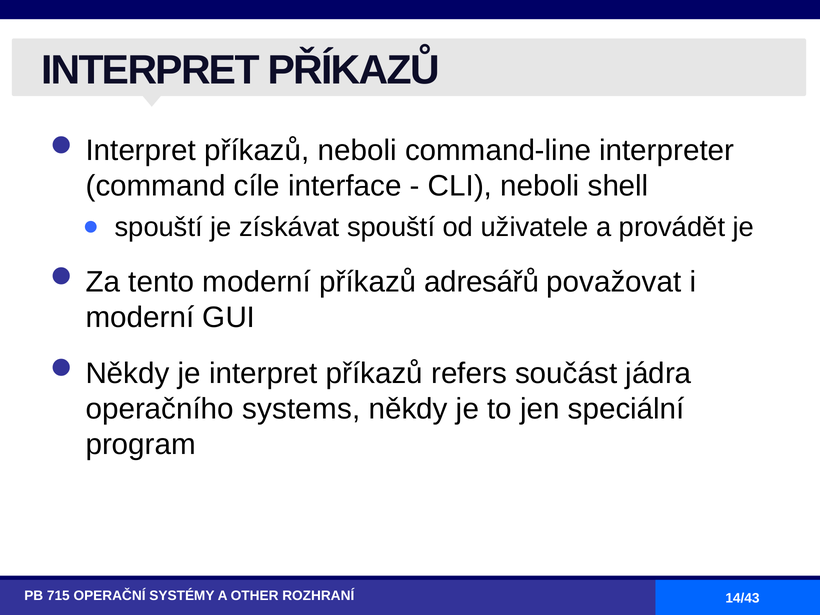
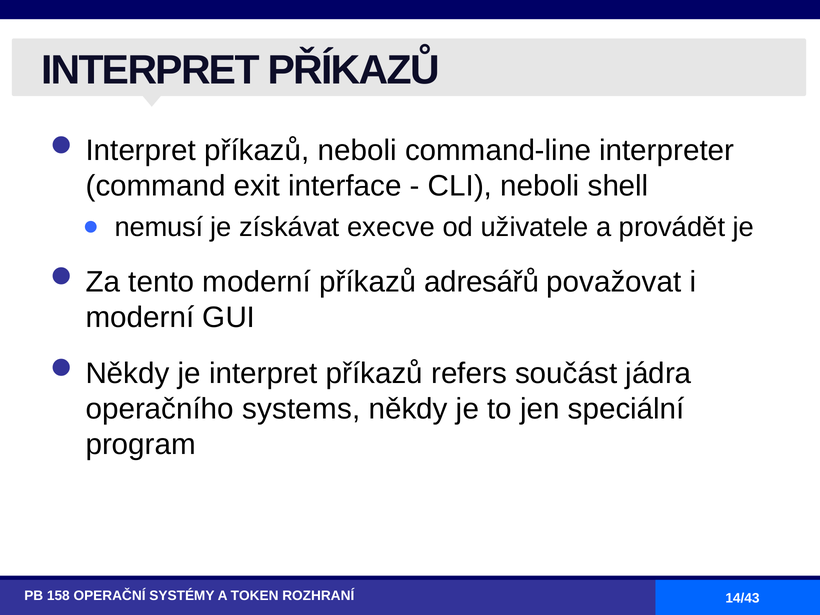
cíle: cíle -> exit (257, 186)
spouští: spouští -> nemusí (159, 227)
získávat spouští: spouští -> execve (391, 227)
715: 715 -> 158 (58, 596)
OTHER: OTHER -> TOKEN (255, 596)
